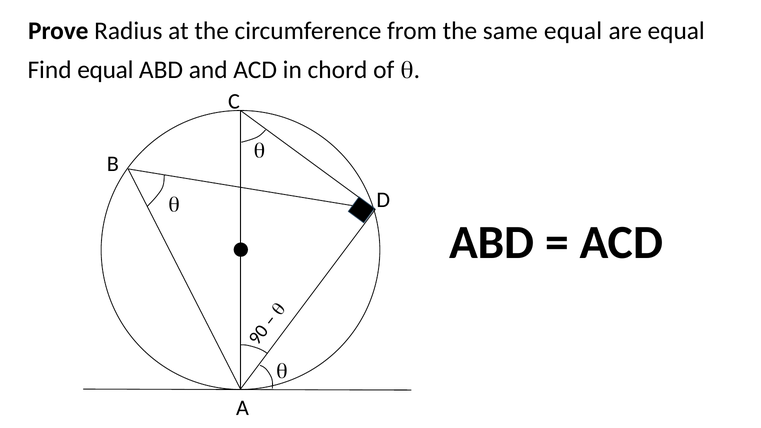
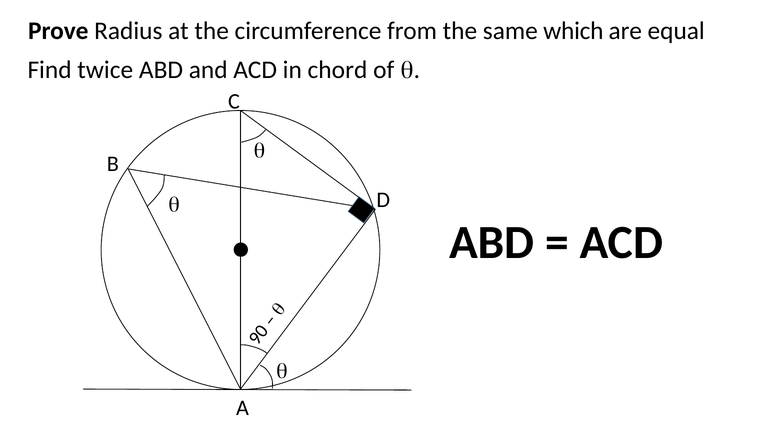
same equal: equal -> which (573, 31)
Find equal: equal -> twice (105, 70)
